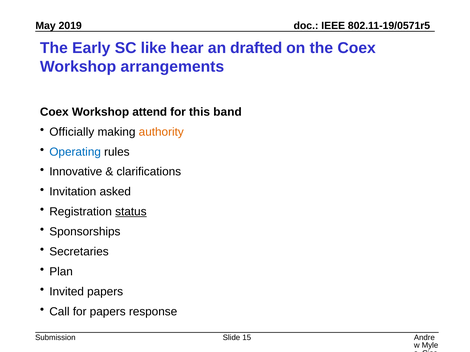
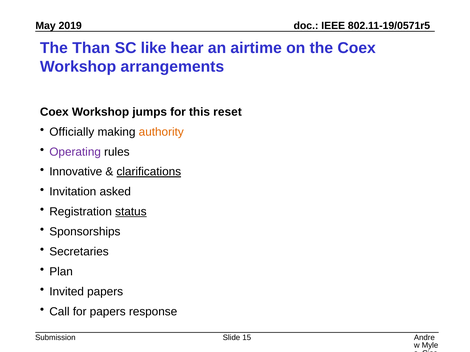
Early: Early -> Than (91, 48)
drafted: drafted -> airtime (256, 48)
attend: attend -> jumps (150, 112)
band: band -> reset (228, 112)
Operating colour: blue -> purple (75, 152)
clarifications underline: none -> present (149, 172)
